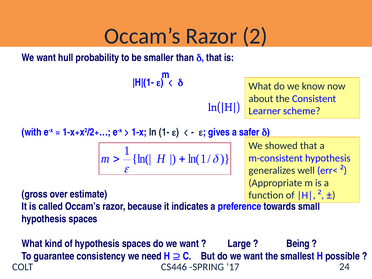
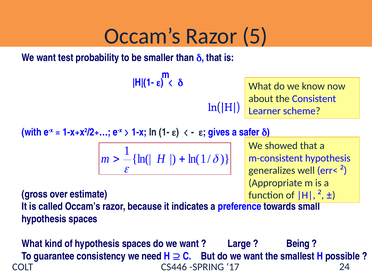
2: 2 -> 5 (255, 36)
hull: hull -> test (66, 58)
